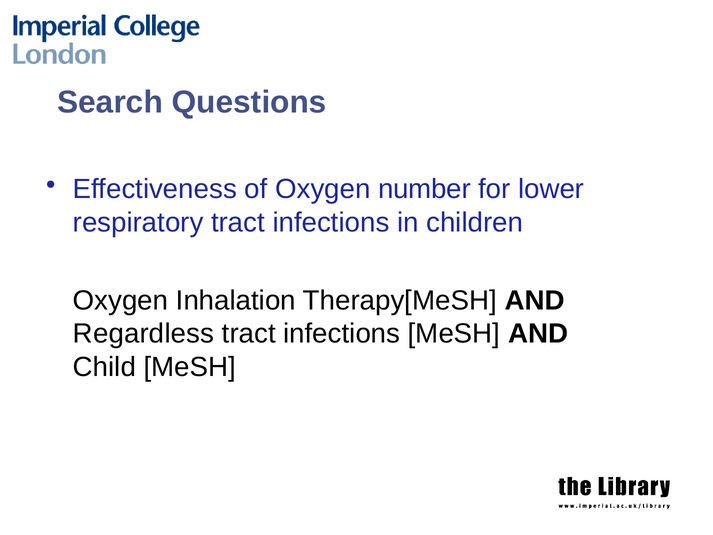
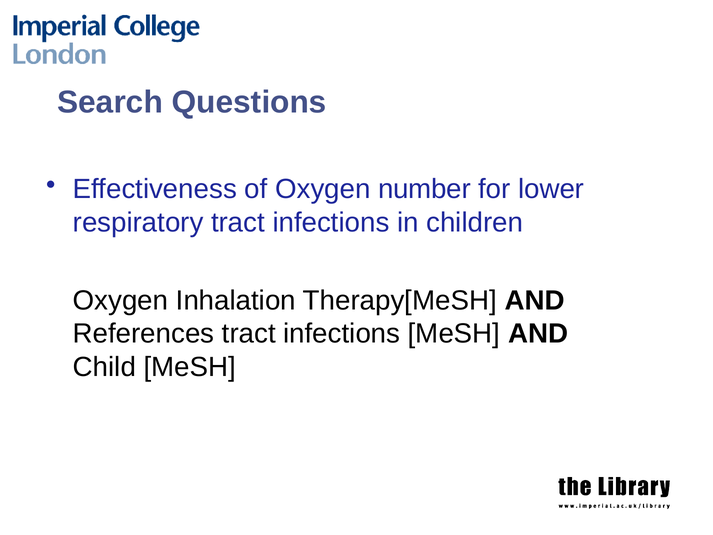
Regardless: Regardless -> References (144, 334)
